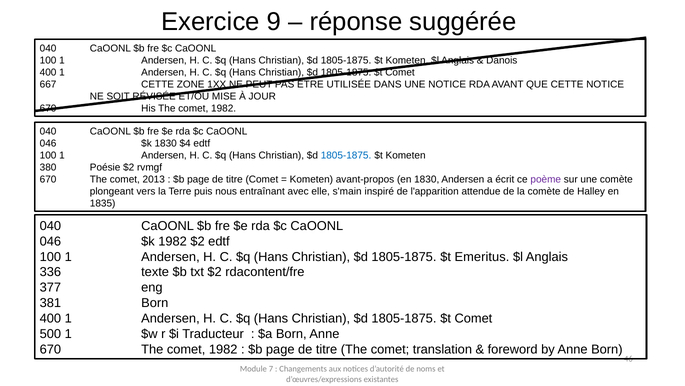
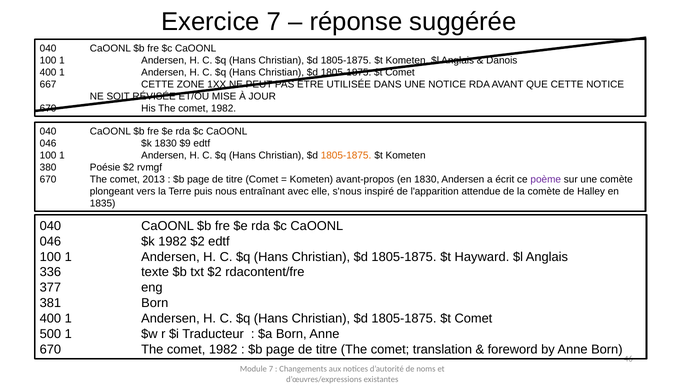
Exercice 9: 9 -> 7 (274, 21)
$4: $4 -> $9 (185, 143)
1805-1875 colour: blue -> orange (346, 155)
s'main: s'main -> s'nous (347, 191)
Emeritus: Emeritus -> Hayward (482, 256)
